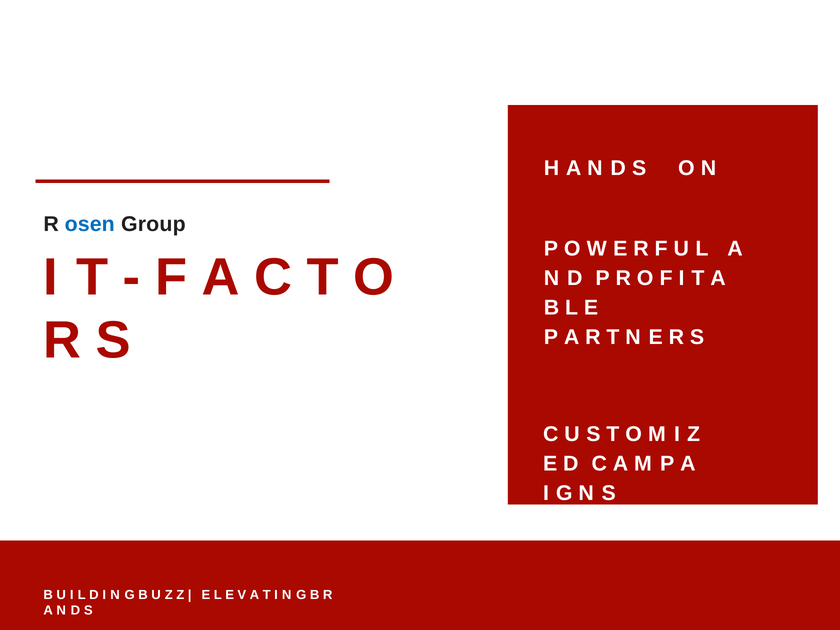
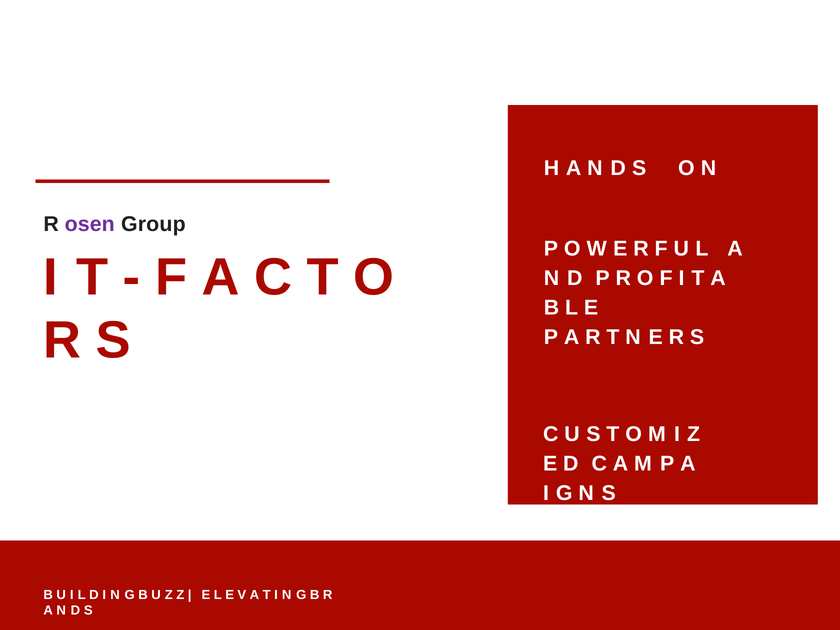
osen colour: blue -> purple (90, 224)
